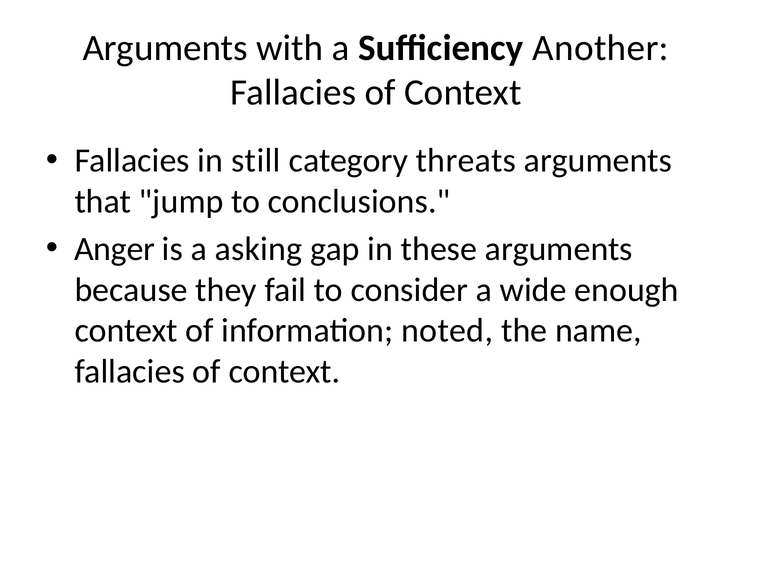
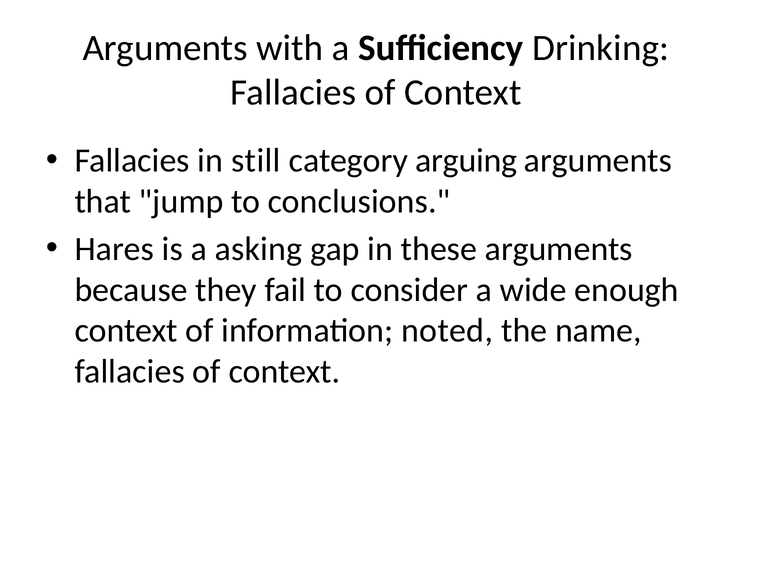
Another: Another -> Drinking (601, 48)
threats: threats -> arguing (466, 160)
Anger: Anger -> Hares (114, 249)
